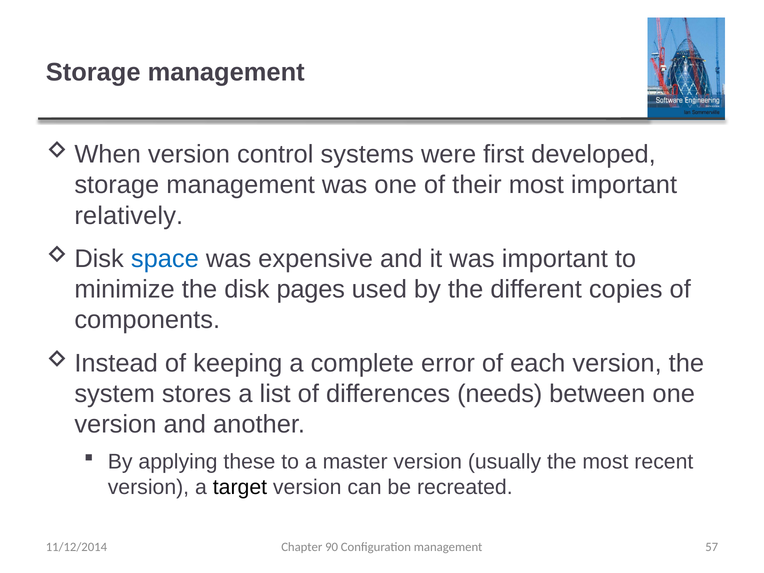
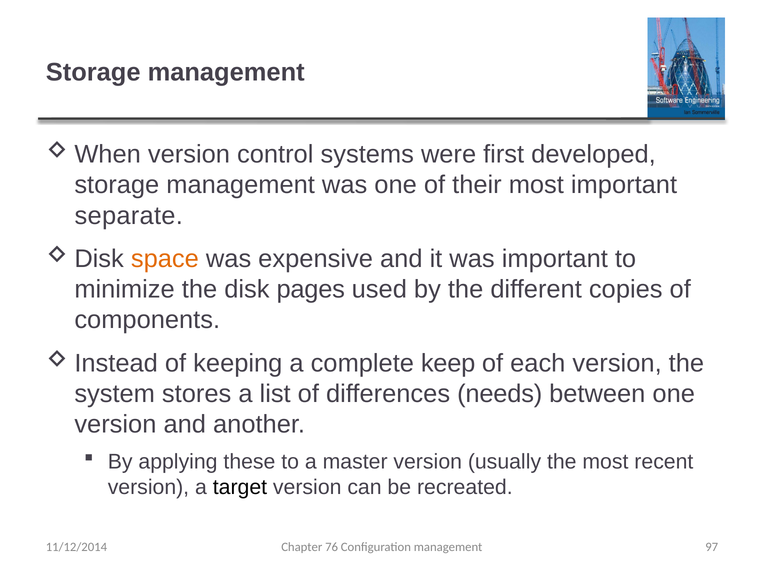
relatively: relatively -> separate (129, 216)
space colour: blue -> orange (165, 259)
error: error -> keep (448, 363)
90: 90 -> 76 (332, 547)
57: 57 -> 97 (712, 547)
